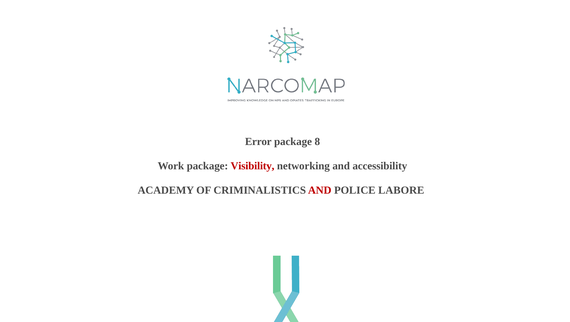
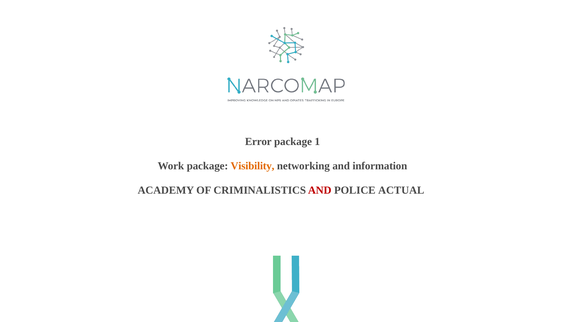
8: 8 -> 1 (317, 142)
Visibility colour: red -> orange (253, 166)
accessibility: accessibility -> information (380, 166)
LABORE: LABORE -> ACTUAL (401, 191)
